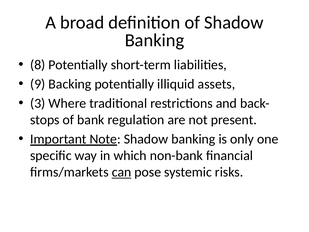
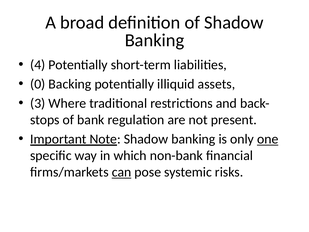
8: 8 -> 4 (38, 65)
9: 9 -> 0 (38, 84)
one underline: none -> present (268, 139)
